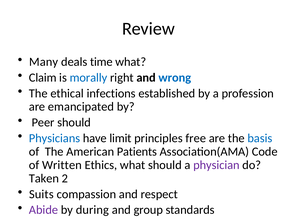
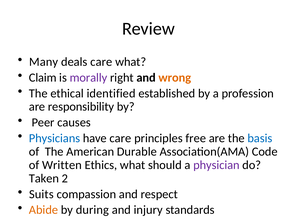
deals time: time -> care (101, 62)
morally colour: blue -> purple (88, 77)
wrong colour: blue -> orange (175, 77)
infections: infections -> identified (111, 93)
emancipated: emancipated -> responsibility (81, 107)
Peer should: should -> causes (74, 122)
have limit: limit -> care (120, 138)
Patients: Patients -> Durable (137, 151)
Abide colour: purple -> orange (44, 210)
group: group -> injury (148, 210)
